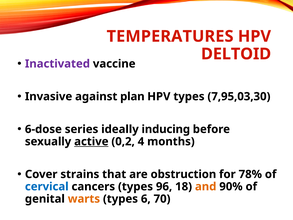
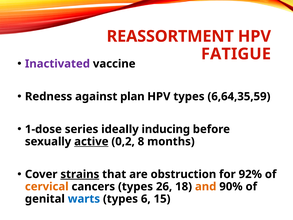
TEMPERATURES: TEMPERATURES -> REASSORTMENT (170, 36)
DELTOID: DELTOID -> FATIGUE (236, 54)
Invasive: Invasive -> Redness (49, 96)
7,95,03,30: 7,95,03,30 -> 6,64,35,59 (239, 96)
6-dose: 6-dose -> 1-dose (43, 129)
4: 4 -> 8 (141, 141)
strains underline: none -> present (80, 174)
78%: 78% -> 92% (250, 174)
cervical colour: blue -> orange (47, 186)
96: 96 -> 26 (164, 186)
warts colour: orange -> blue (84, 199)
70: 70 -> 15 (162, 199)
